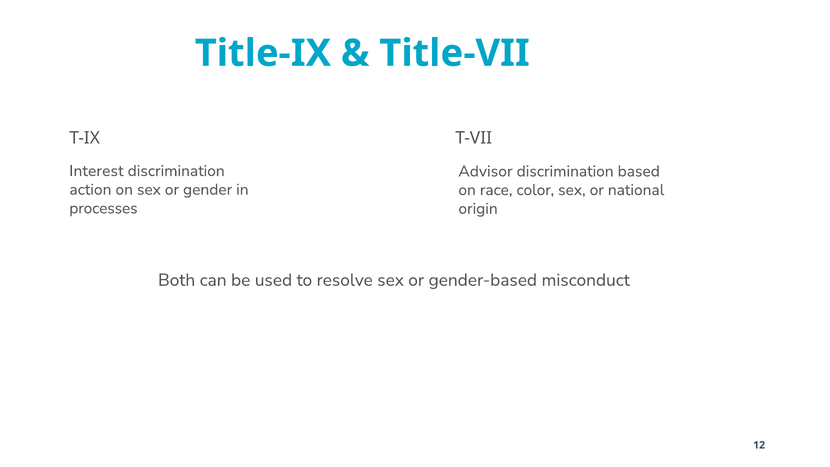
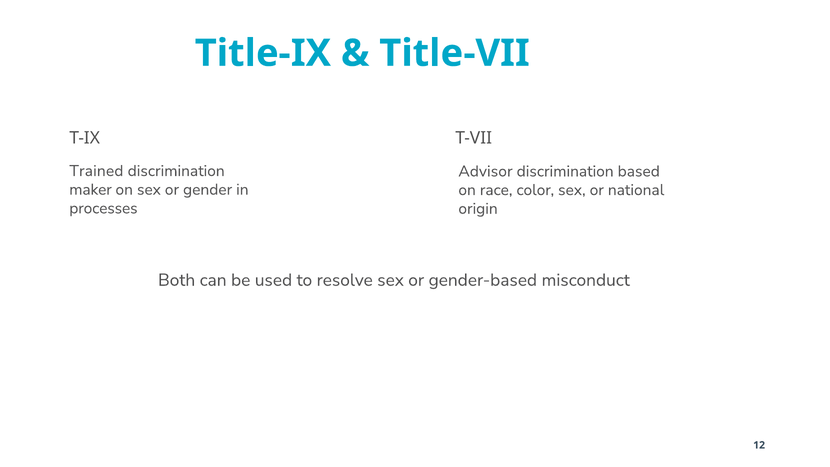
Interest: Interest -> Trained (96, 171)
action: action -> maker (90, 190)
